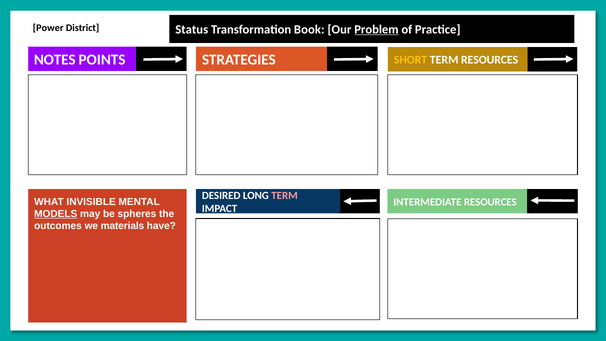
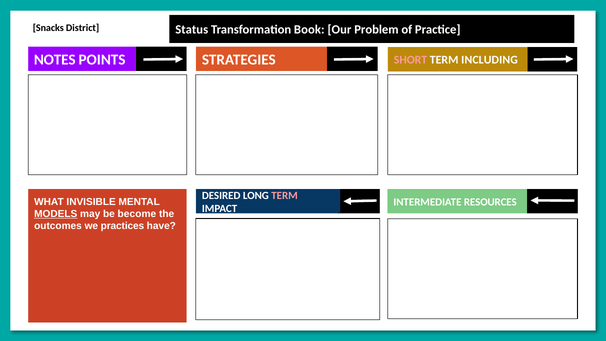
Power: Power -> Snacks (48, 28)
Problem underline: present -> none (376, 29)
SHORT colour: yellow -> pink (411, 60)
TERM RESOURCES: RESOURCES -> INCLUDING (490, 60)
spheres: spheres -> become (137, 214)
materials: materials -> practices (122, 226)
